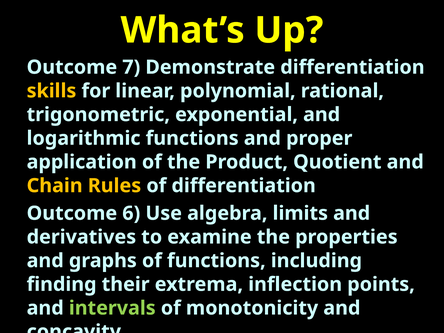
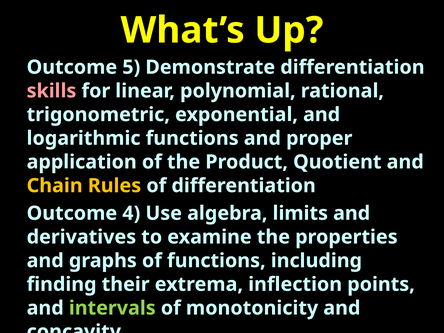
7: 7 -> 5 (131, 67)
skills colour: yellow -> pink (51, 91)
6: 6 -> 4 (131, 213)
